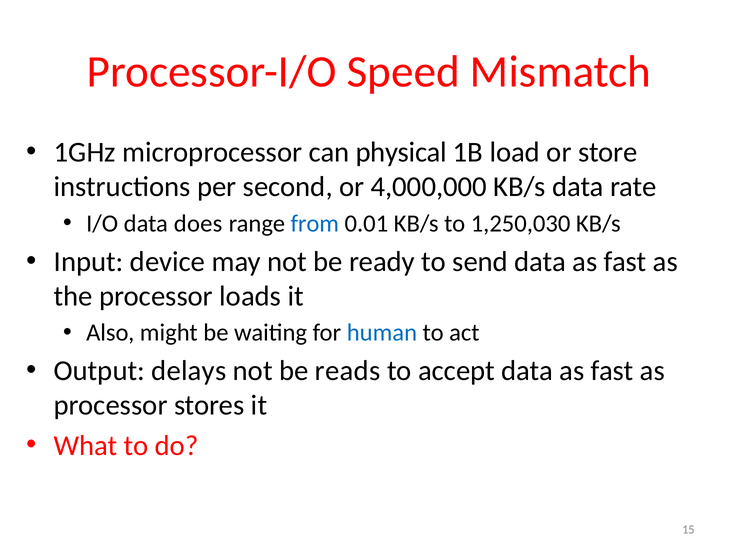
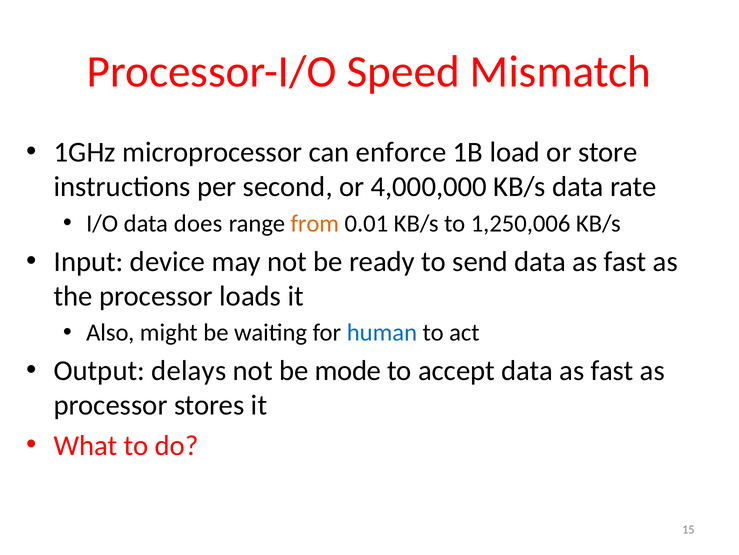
physical: physical -> enforce (401, 152)
from colour: blue -> orange (315, 223)
1,250,030: 1,250,030 -> 1,250,006 (521, 223)
reads: reads -> mode (348, 370)
